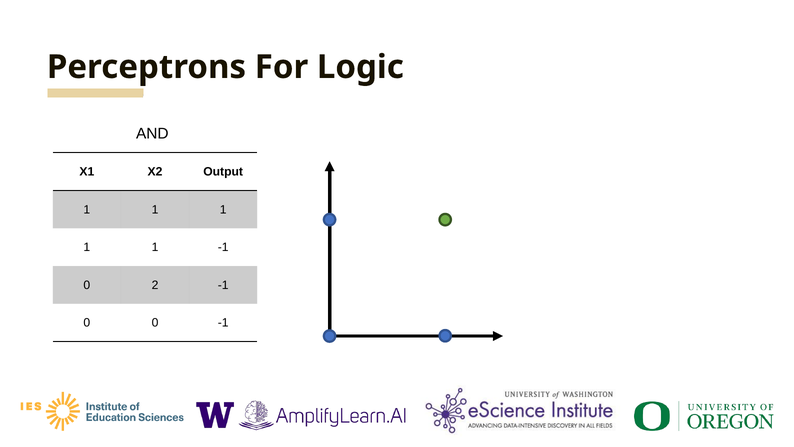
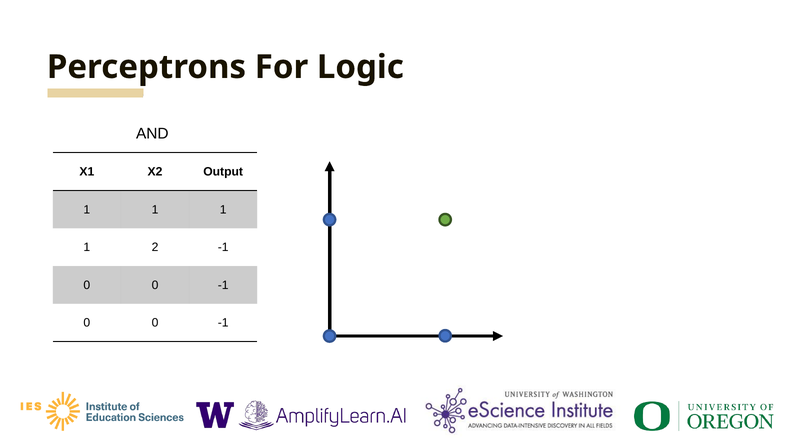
1: 1 -> 2 (155, 247)
2: 2 -> 0 (155, 285)
